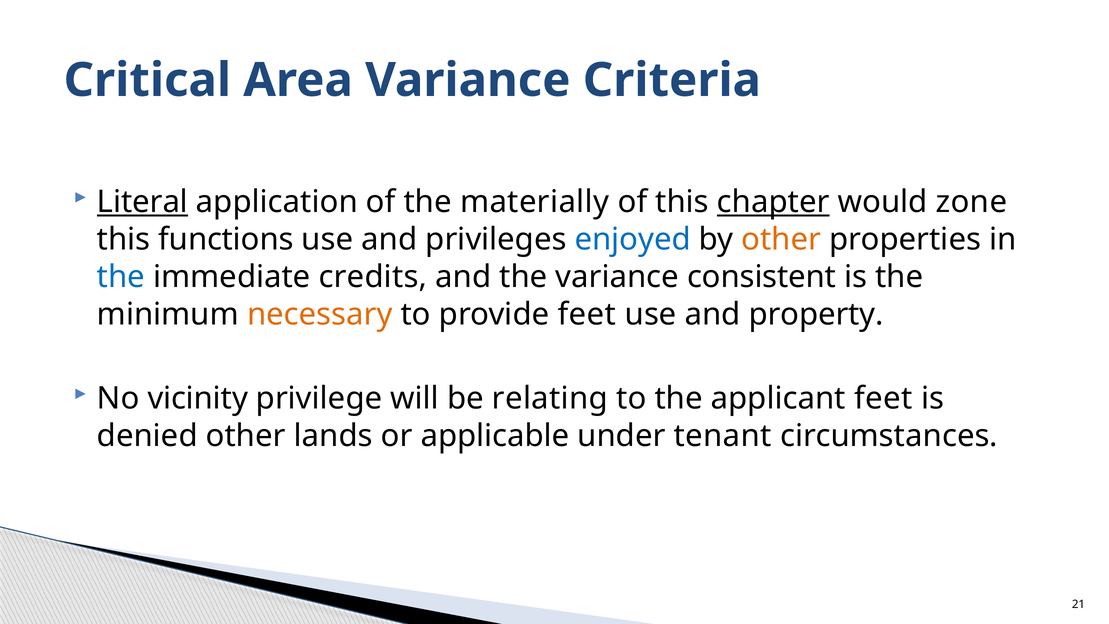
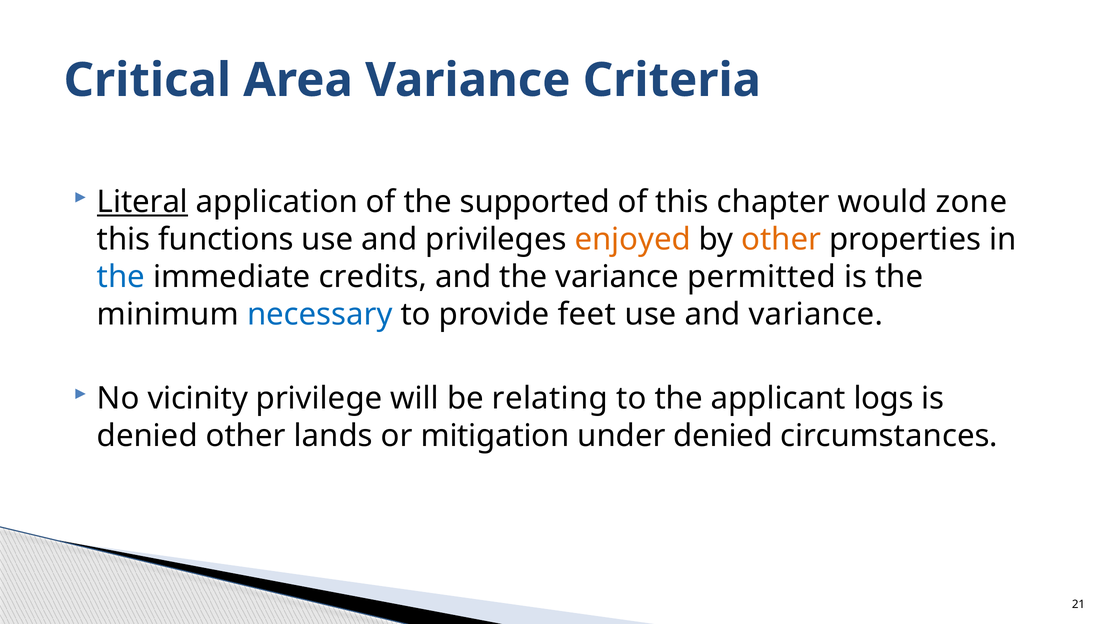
materially: materially -> supported (535, 202)
chapter underline: present -> none (773, 202)
enjoyed colour: blue -> orange (633, 239)
consistent: consistent -> permitted (761, 277)
necessary colour: orange -> blue (320, 314)
and property: property -> variance (816, 314)
applicant feet: feet -> logs (884, 398)
applicable: applicable -> mitigation (495, 436)
under tenant: tenant -> denied (723, 436)
